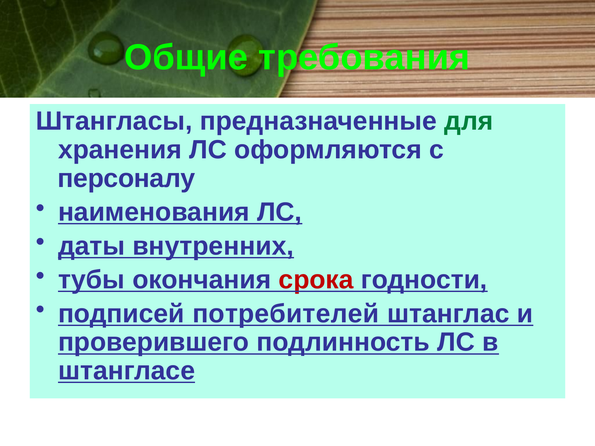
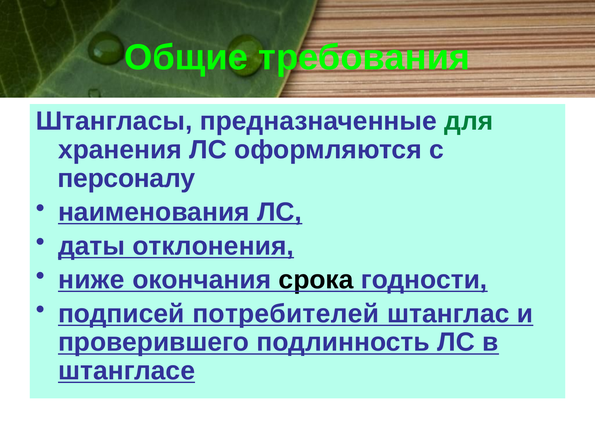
внутренних: внутренних -> отклонения (213, 246)
тубы: тубы -> ниже (91, 280)
срока colour: red -> black (316, 280)
